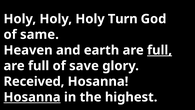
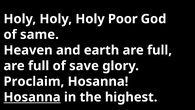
Turn: Turn -> Poor (123, 19)
full underline: present -> none (160, 50)
Received: Received -> Proclaim (34, 81)
